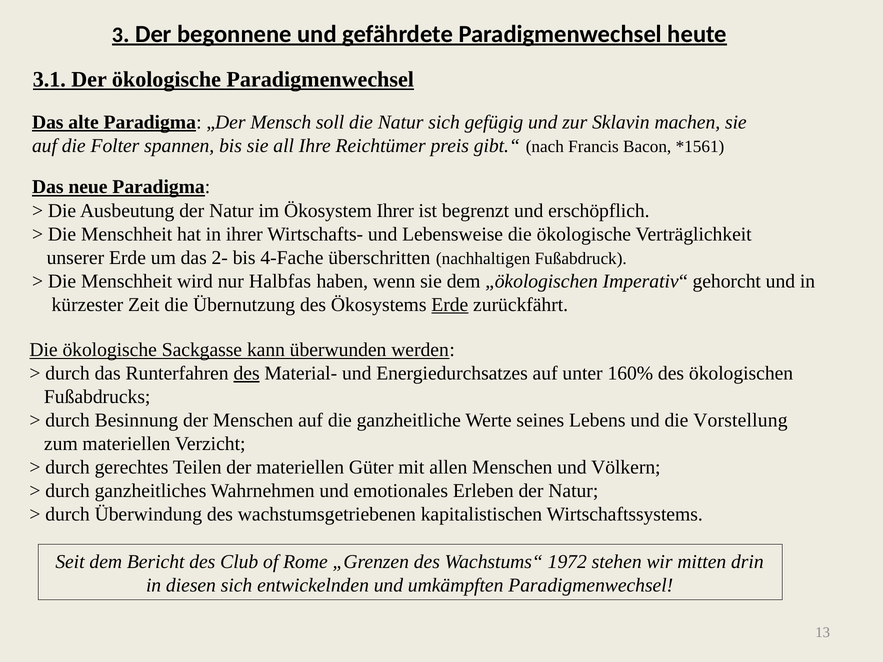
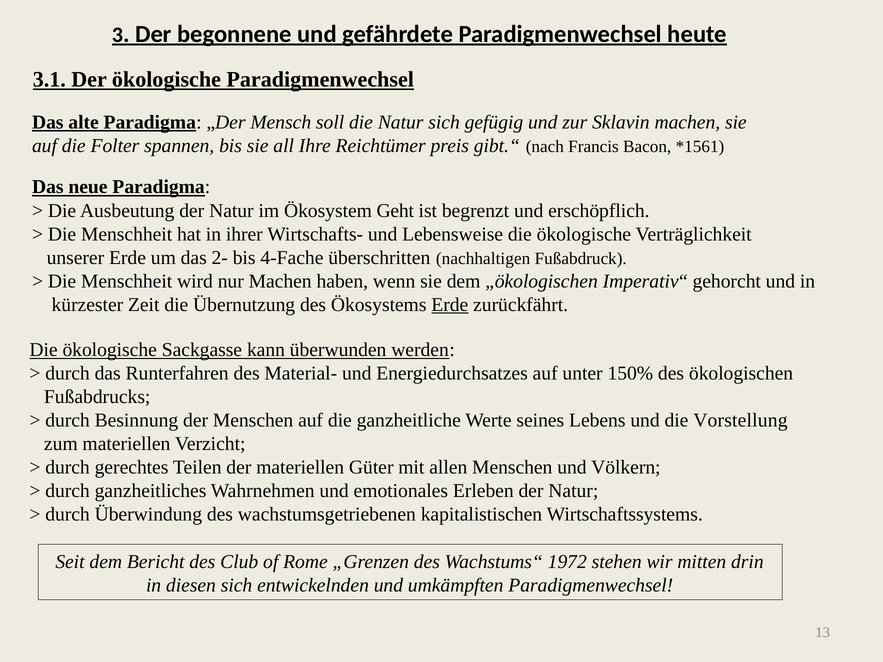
Ökosystem Ihrer: Ihrer -> Geht (395, 211)
nur Halbfas: Halbfas -> Machen (280, 281)
des underline: present -> none (247, 373)
160%: 160% -> 150% (630, 373)
